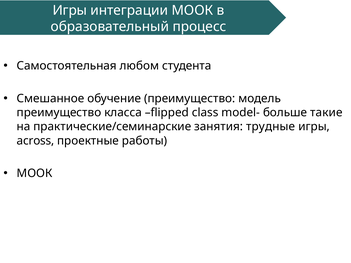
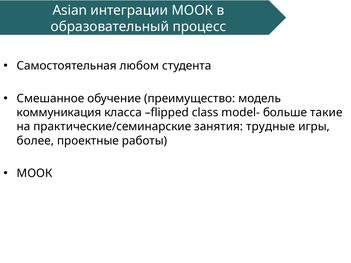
Игры: Игры -> Asian (70, 10)
преимущество: преимущество -> коммуникация (59, 113)
across: across -> более (35, 141)
